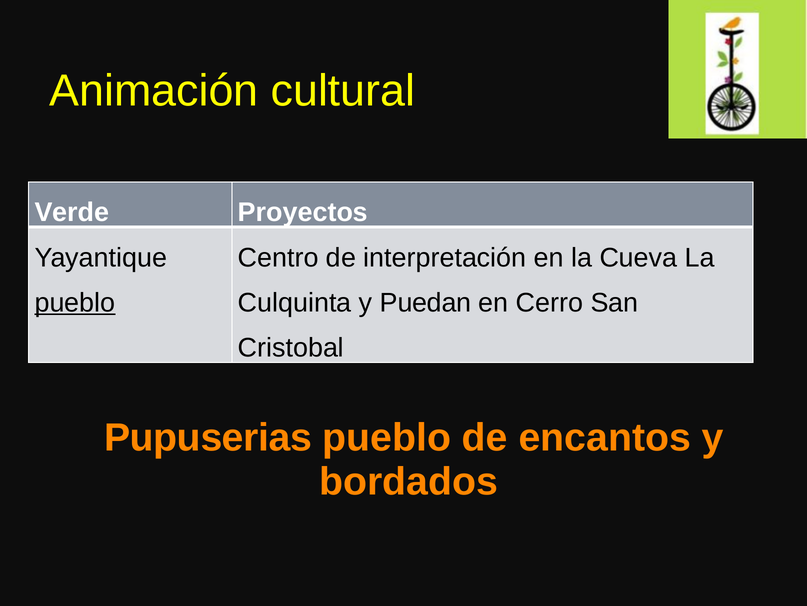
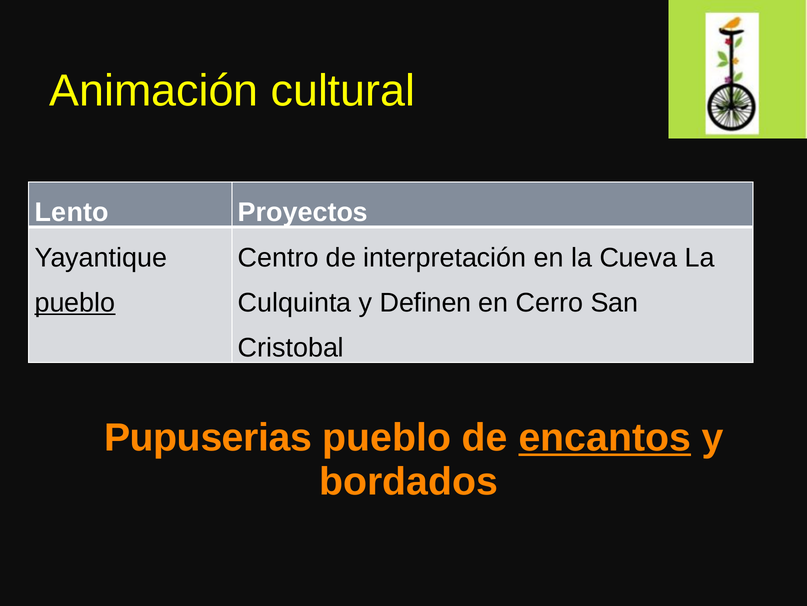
Verde: Verde -> Lento (72, 212)
Puedan: Puedan -> Definen (426, 302)
encantos underline: none -> present (605, 437)
